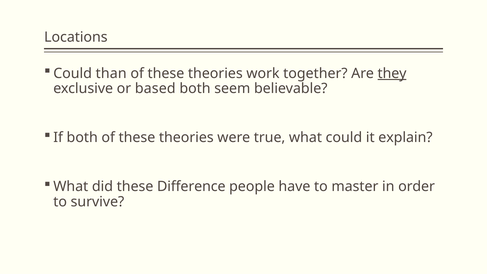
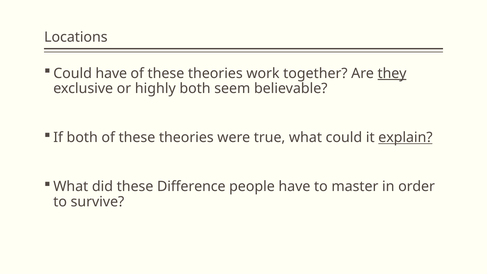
Could than: than -> have (111, 73)
based: based -> highly (155, 89)
explain underline: none -> present (405, 137)
